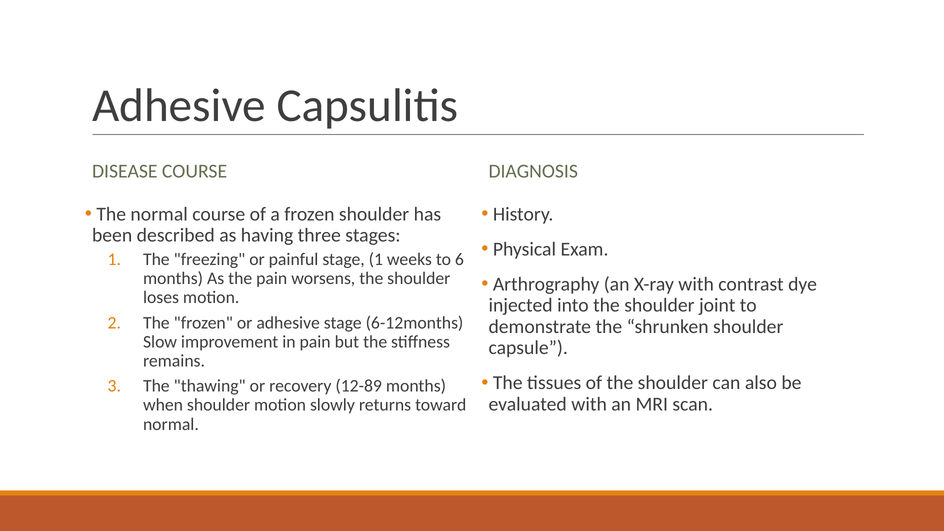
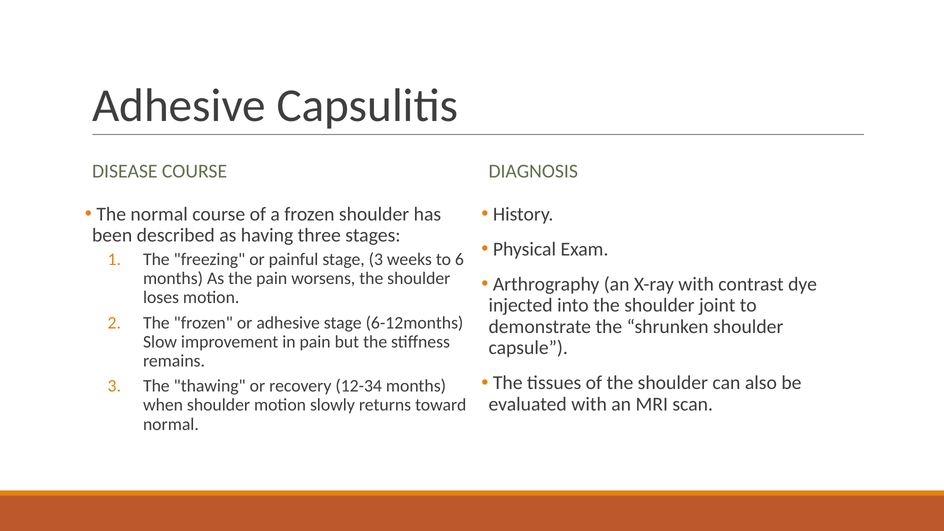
stage 1: 1 -> 3 (376, 259)
12-89: 12-89 -> 12-34 (359, 386)
